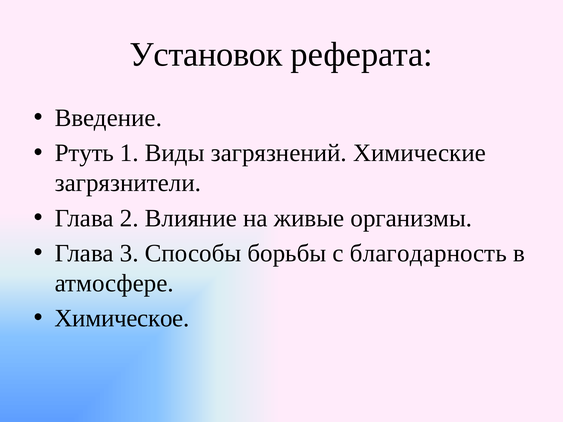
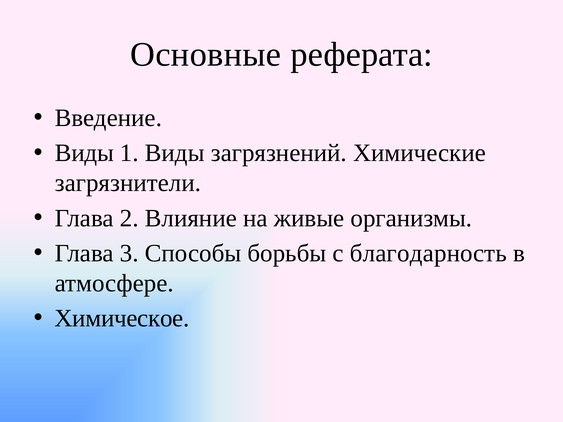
Установок: Установок -> Основные (206, 55)
Ртуть: Ртуть -> Виды (84, 153)
